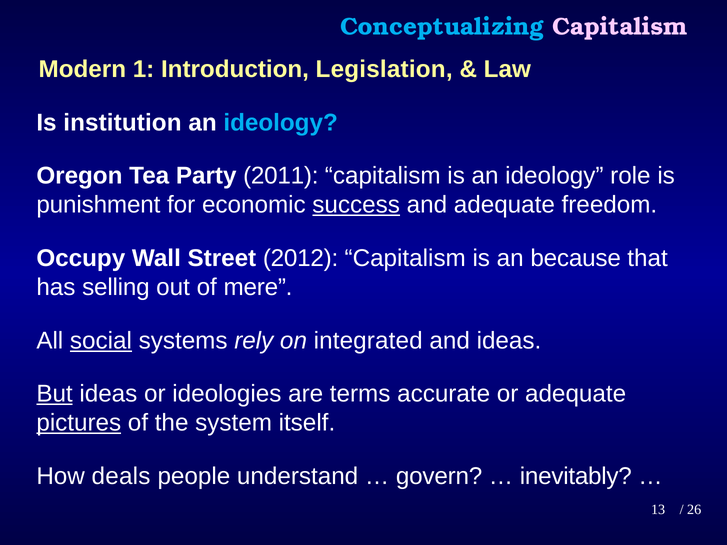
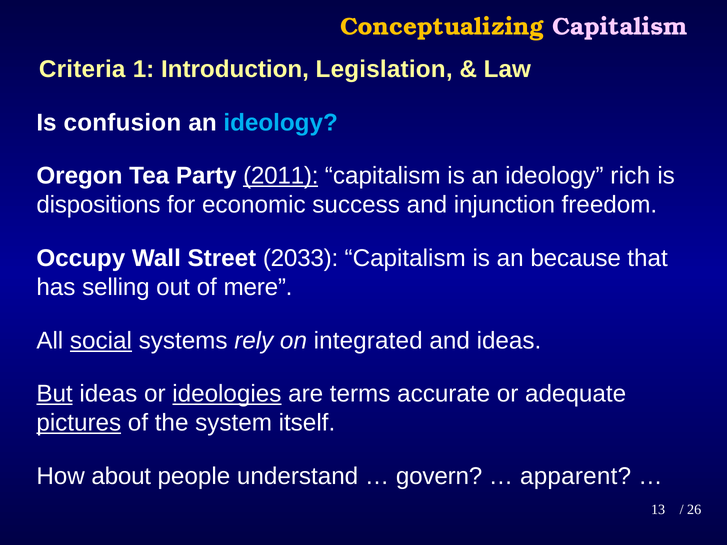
Conceptualizing colour: light blue -> yellow (442, 27)
Modern: Modern -> Criteria (82, 69)
institution: institution -> confusion (122, 123)
2011 underline: none -> present (281, 176)
role: role -> rich (630, 176)
punishment: punishment -> dispositions (98, 205)
success underline: present -> none (356, 205)
and adequate: adequate -> injunction (504, 205)
2012: 2012 -> 2033 (301, 258)
ideologies underline: none -> present (227, 394)
deals: deals -> about (121, 476)
inevitably: inevitably -> apparent (576, 476)
